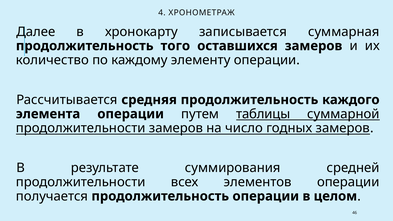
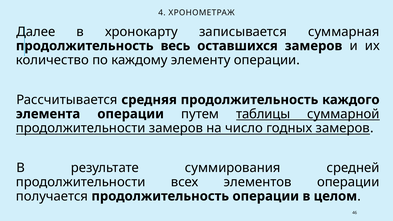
того: того -> весь (175, 46)
